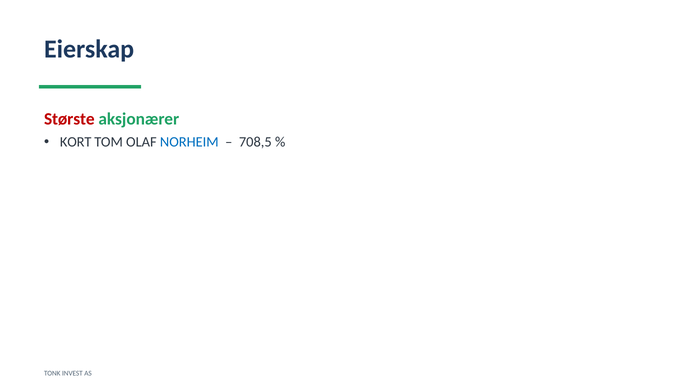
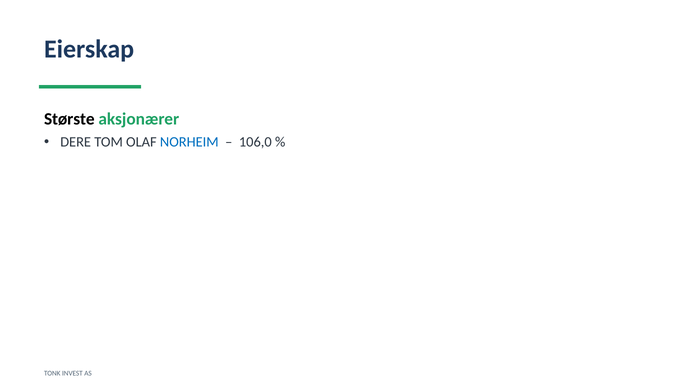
Største colour: red -> black (69, 119)
KORT: KORT -> DERE (76, 142)
708,5: 708,5 -> 106,0 (255, 142)
